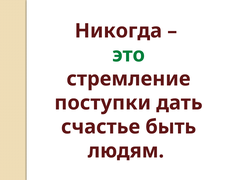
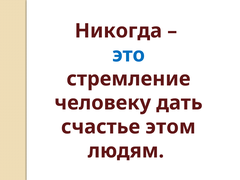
это colour: green -> blue (129, 55)
поступки: поступки -> человеку (103, 103)
быть: быть -> этом (171, 127)
